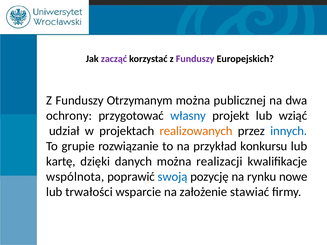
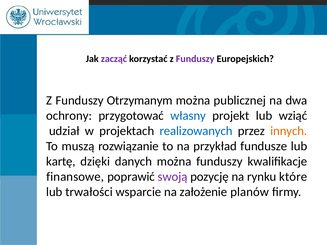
realizowanych colour: orange -> blue (196, 131)
innych colour: blue -> orange (289, 131)
grupie: grupie -> muszą (78, 146)
konkursu: konkursu -> fundusze (264, 146)
można realizacji: realizacji -> funduszy (219, 162)
wspólnota: wspólnota -> finansowe (75, 177)
swoją colour: blue -> purple (173, 177)
nowe: nowe -> które (293, 177)
stawiać: stawiać -> planów (250, 192)
